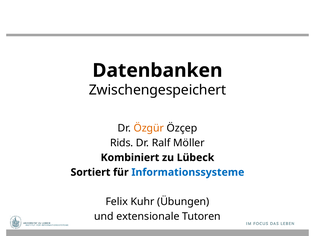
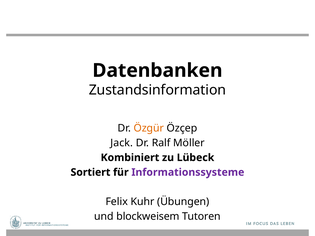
Zwischengespeichert: Zwischengespeichert -> Zustandsinformation (157, 90)
Rids: Rids -> Jack (122, 143)
Informationssysteme colour: blue -> purple (188, 172)
extensionale: extensionale -> blockweisem (148, 217)
